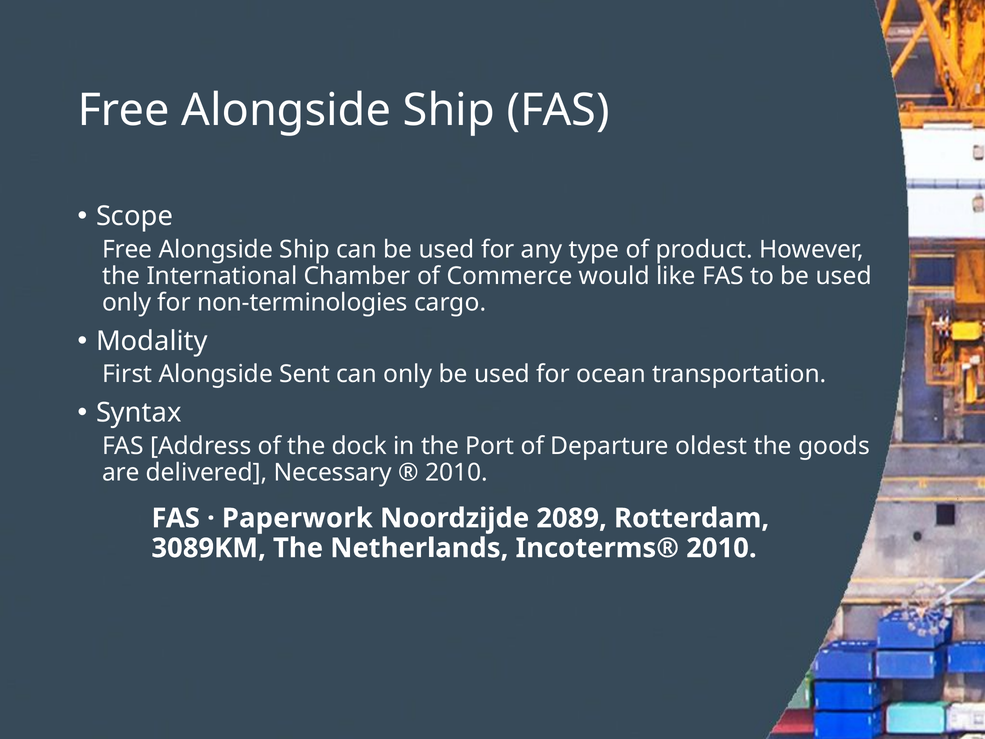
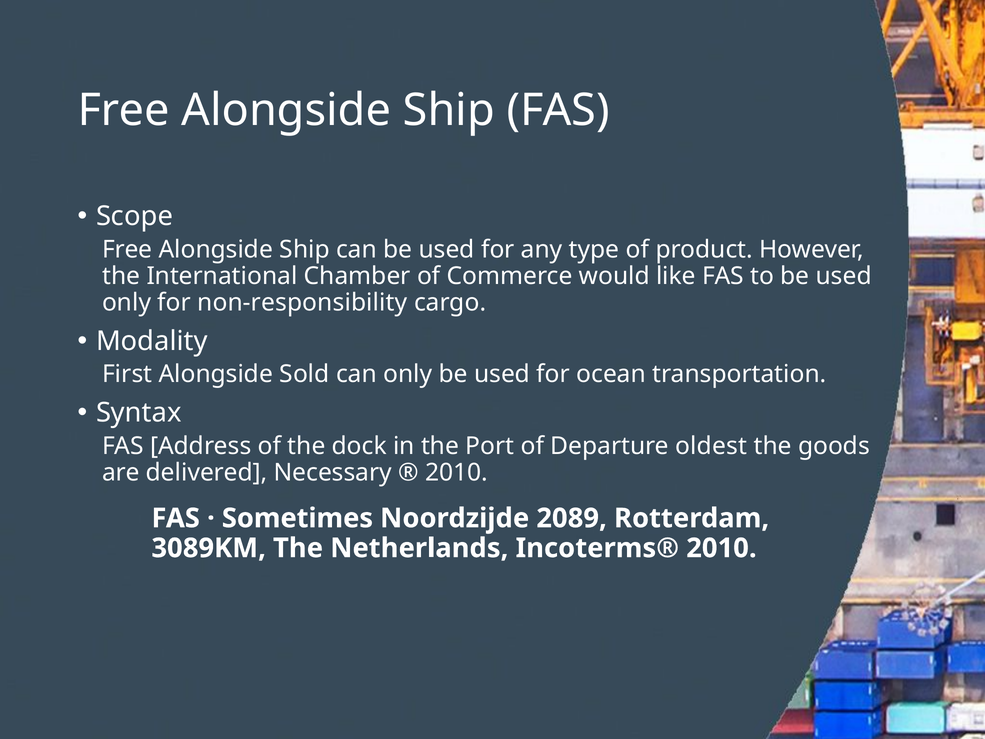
non-terminologies: non-terminologies -> non-responsibility (302, 303)
Sent: Sent -> Sold (304, 374)
Paperwork: Paperwork -> Sometimes (297, 518)
